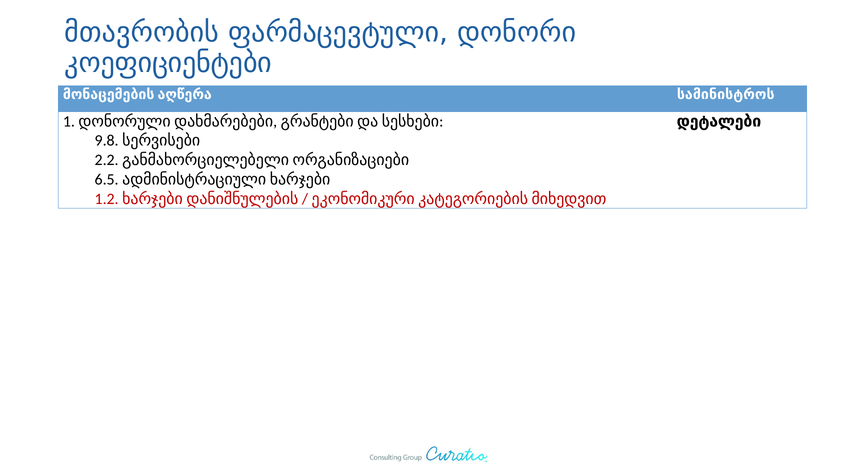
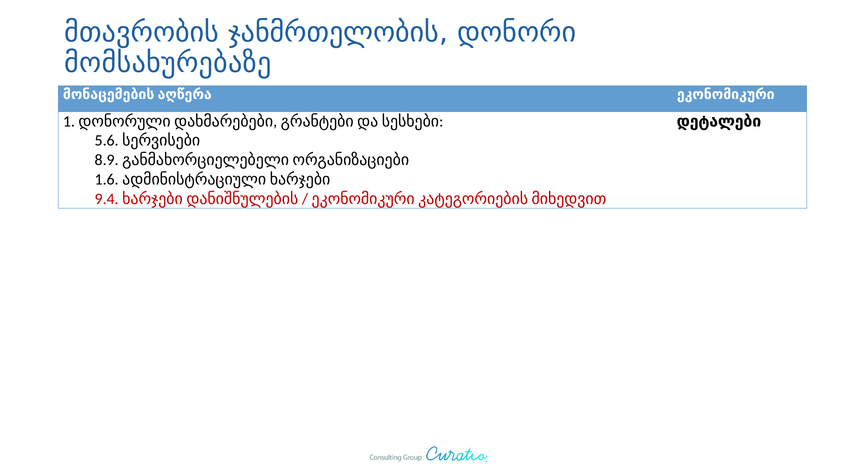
ფარმაცევტული: ფარმაცევტული -> ჯანმრთელობის (338, 32)
კოეფიციენტები: კოეფიციენტები -> მომსახურებაზე (168, 63)
სამინისტროს: სამინისტროს -> ეკონომიკური (726, 95)
9.8: 9.8 -> 5.6 (107, 141)
2.2: 2.2 -> 8.9 (107, 160)
6.5: 6.5 -> 1.6 (107, 179)
1.2: 1.2 -> 9.4 (107, 199)
